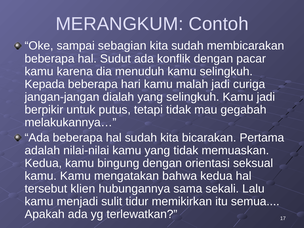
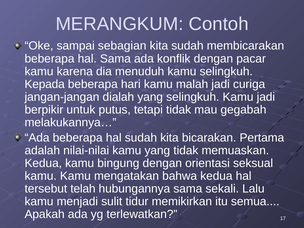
hal Sudut: Sudut -> Sama (115, 59)
klien: klien -> telah (83, 189)
